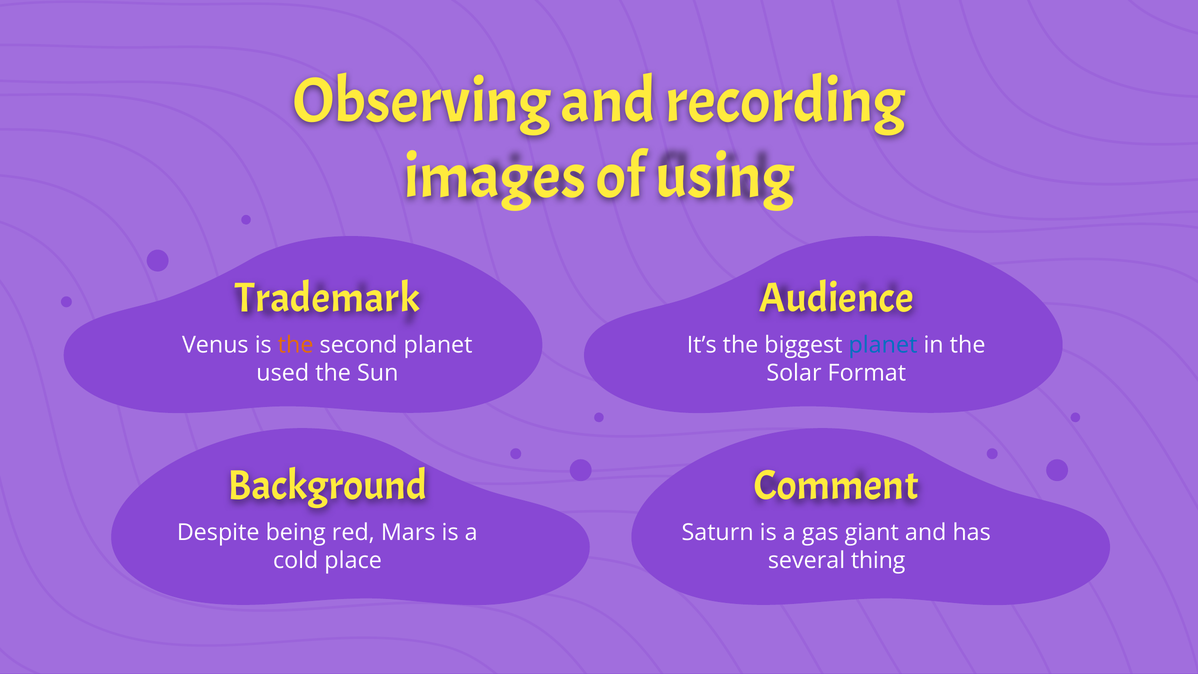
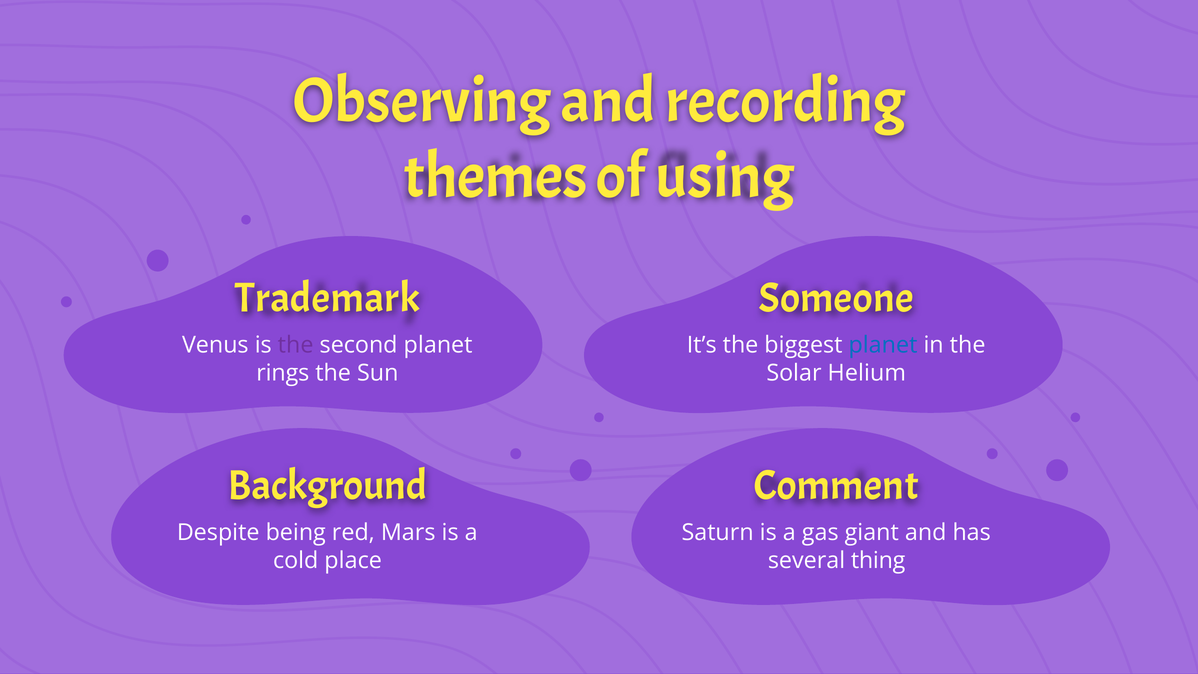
images: images -> themes (495, 177)
Audience: Audience -> Someone (836, 298)
the colour: orange -> purple (296, 345)
used: used -> rings (283, 373)
Format: Format -> Helium (867, 373)
